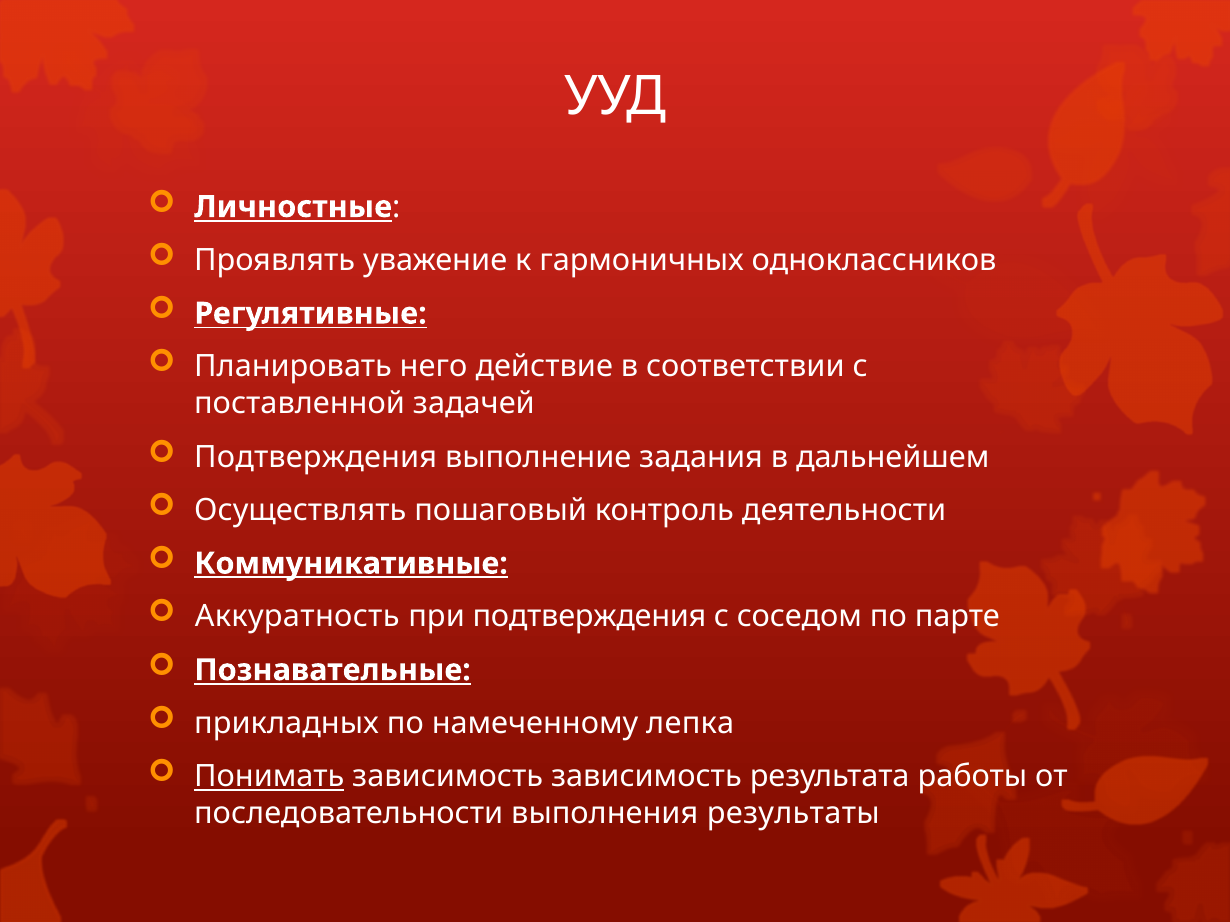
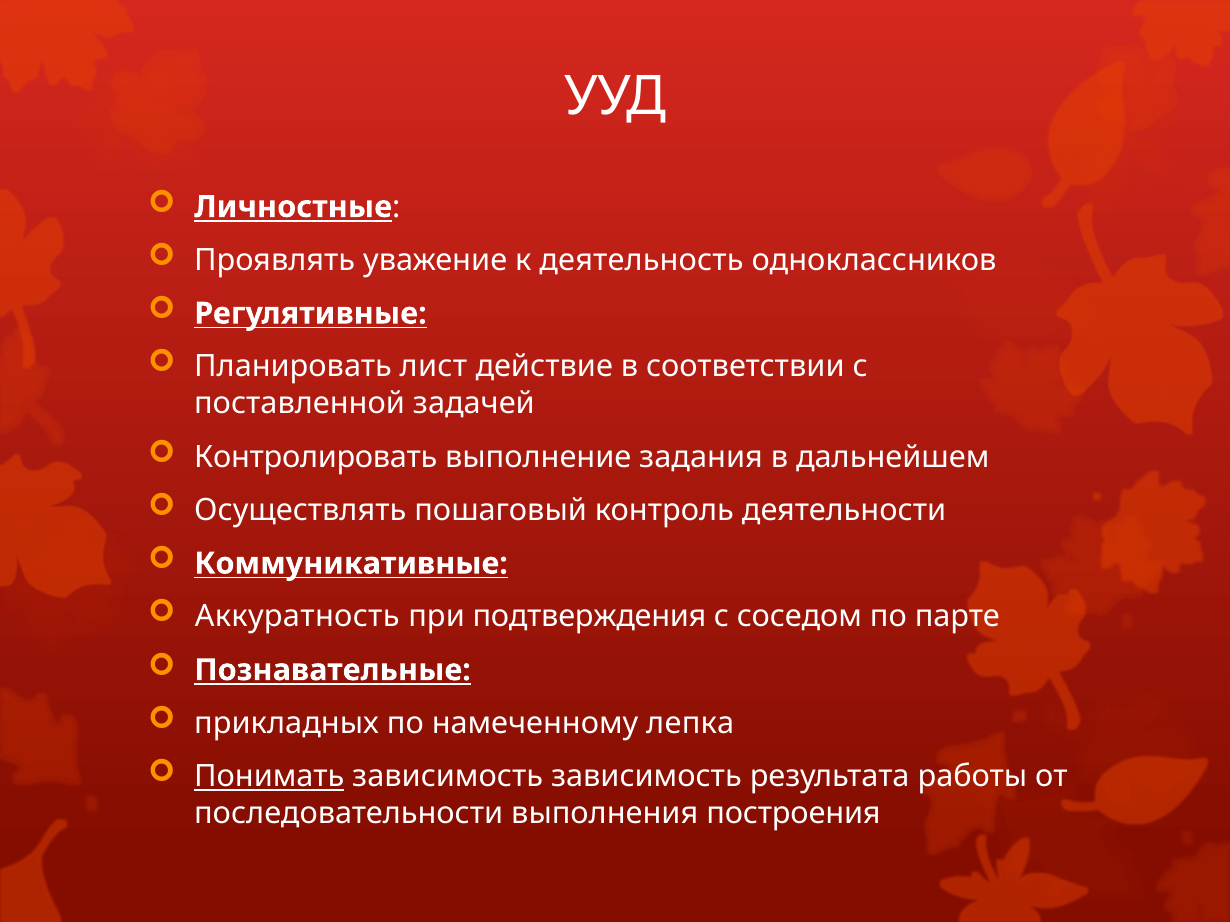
гармоничных: гармоничных -> деятельность (642, 260)
него: него -> лист (433, 367)
Подтверждения: Подтверждения -> Контролировать (316, 457)
Коммуникативные underline: present -> none (351, 564)
результаты: результаты -> построения (793, 814)
